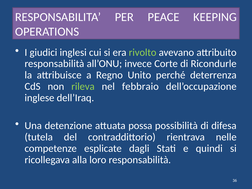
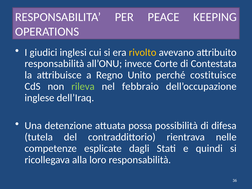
rivolto colour: light green -> yellow (143, 52)
Ricondurle: Ricondurle -> Contestata (214, 64)
deterrenza: deterrenza -> costituisce (213, 75)
